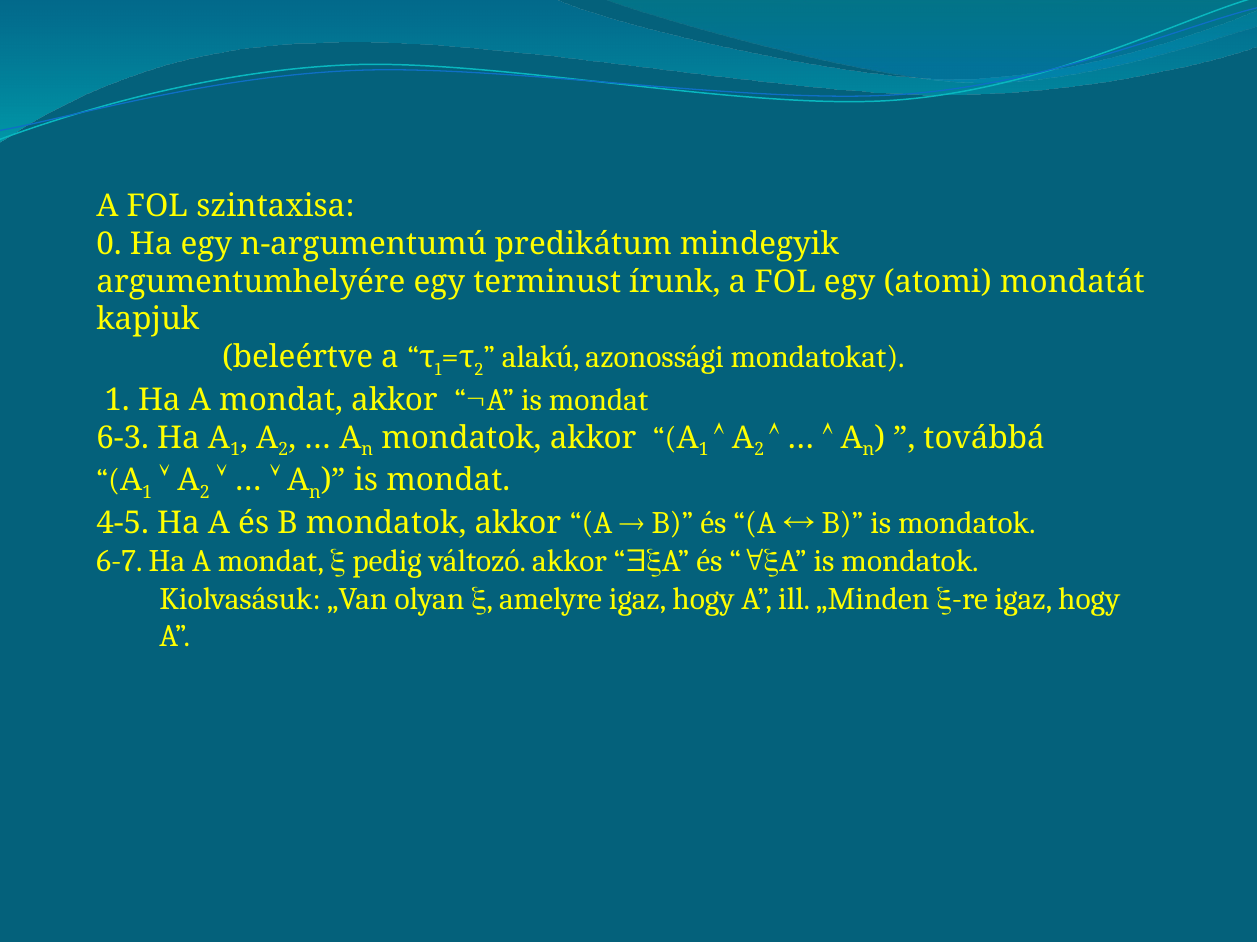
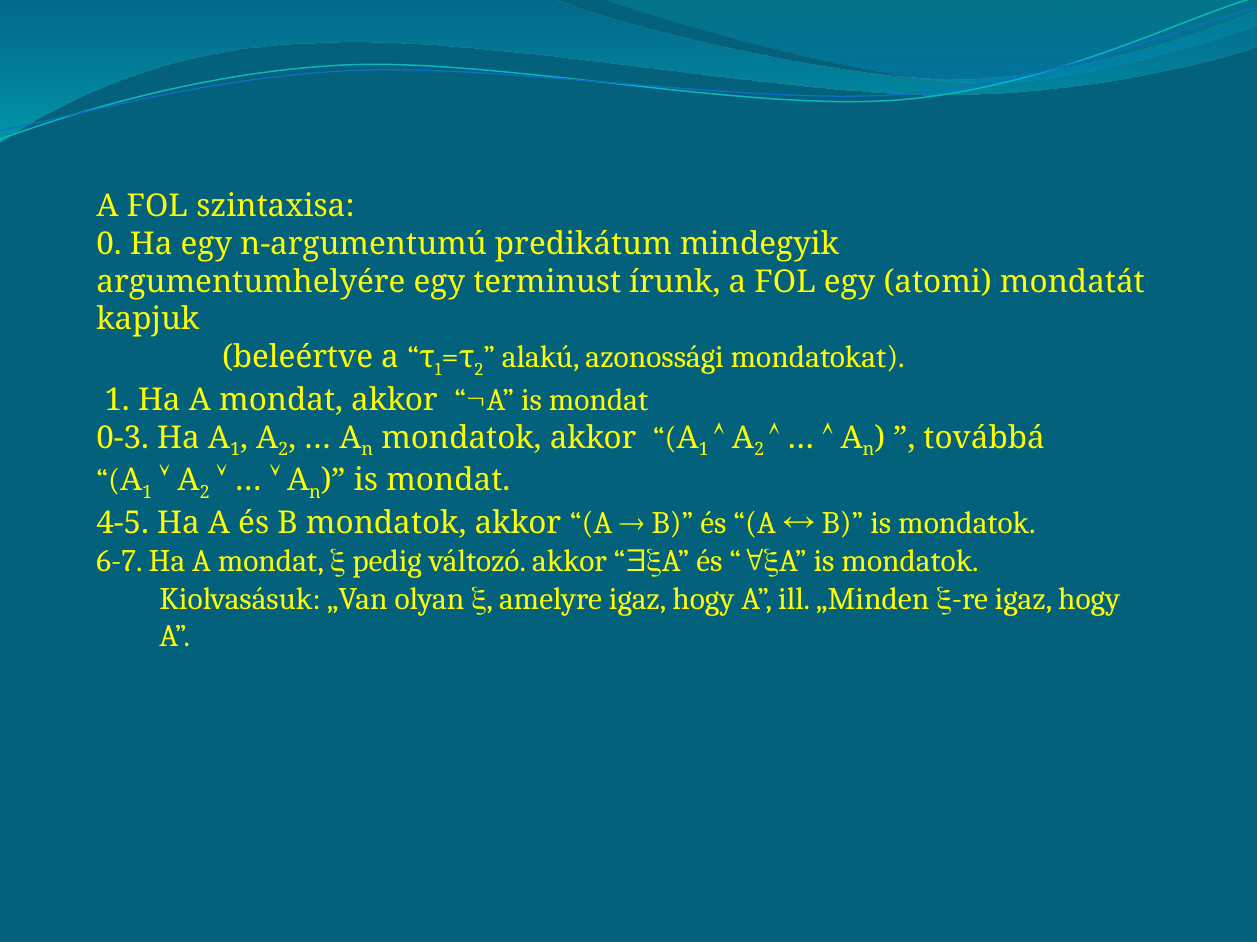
6-3: 6-3 -> 0-3 (123, 438)
